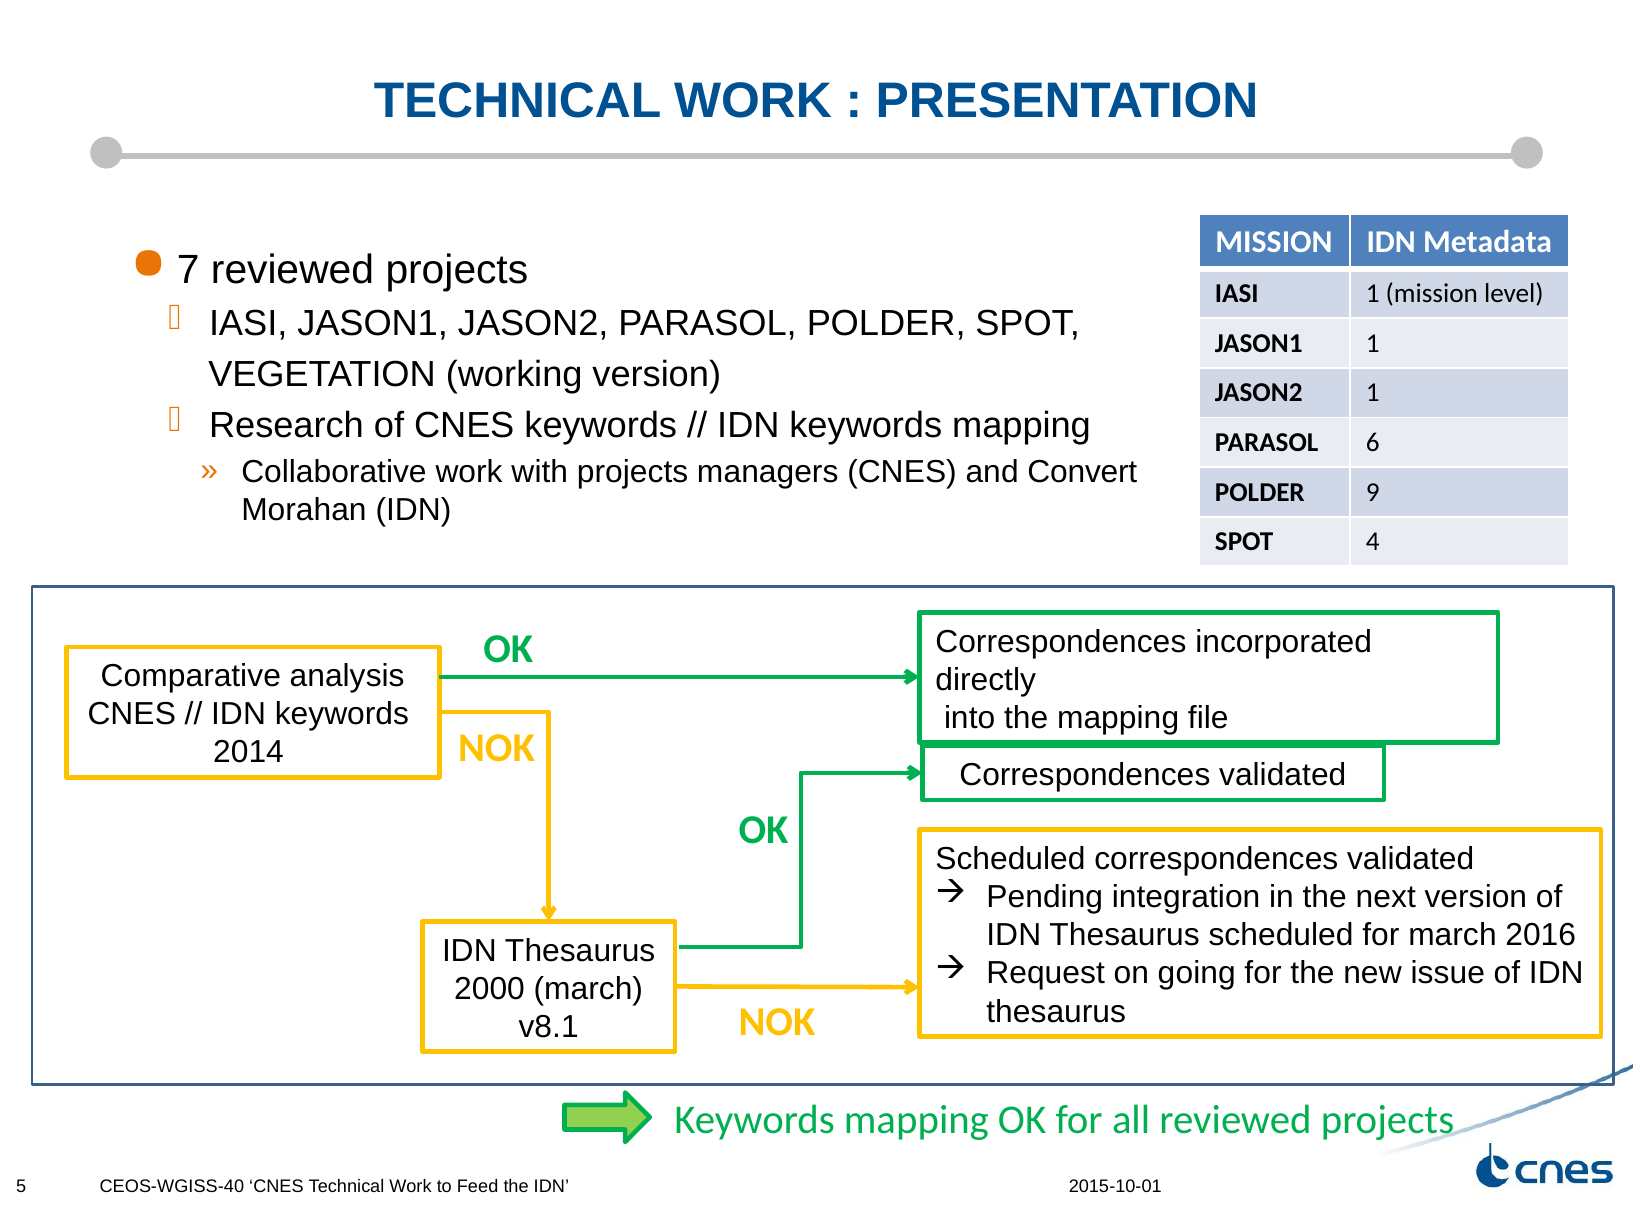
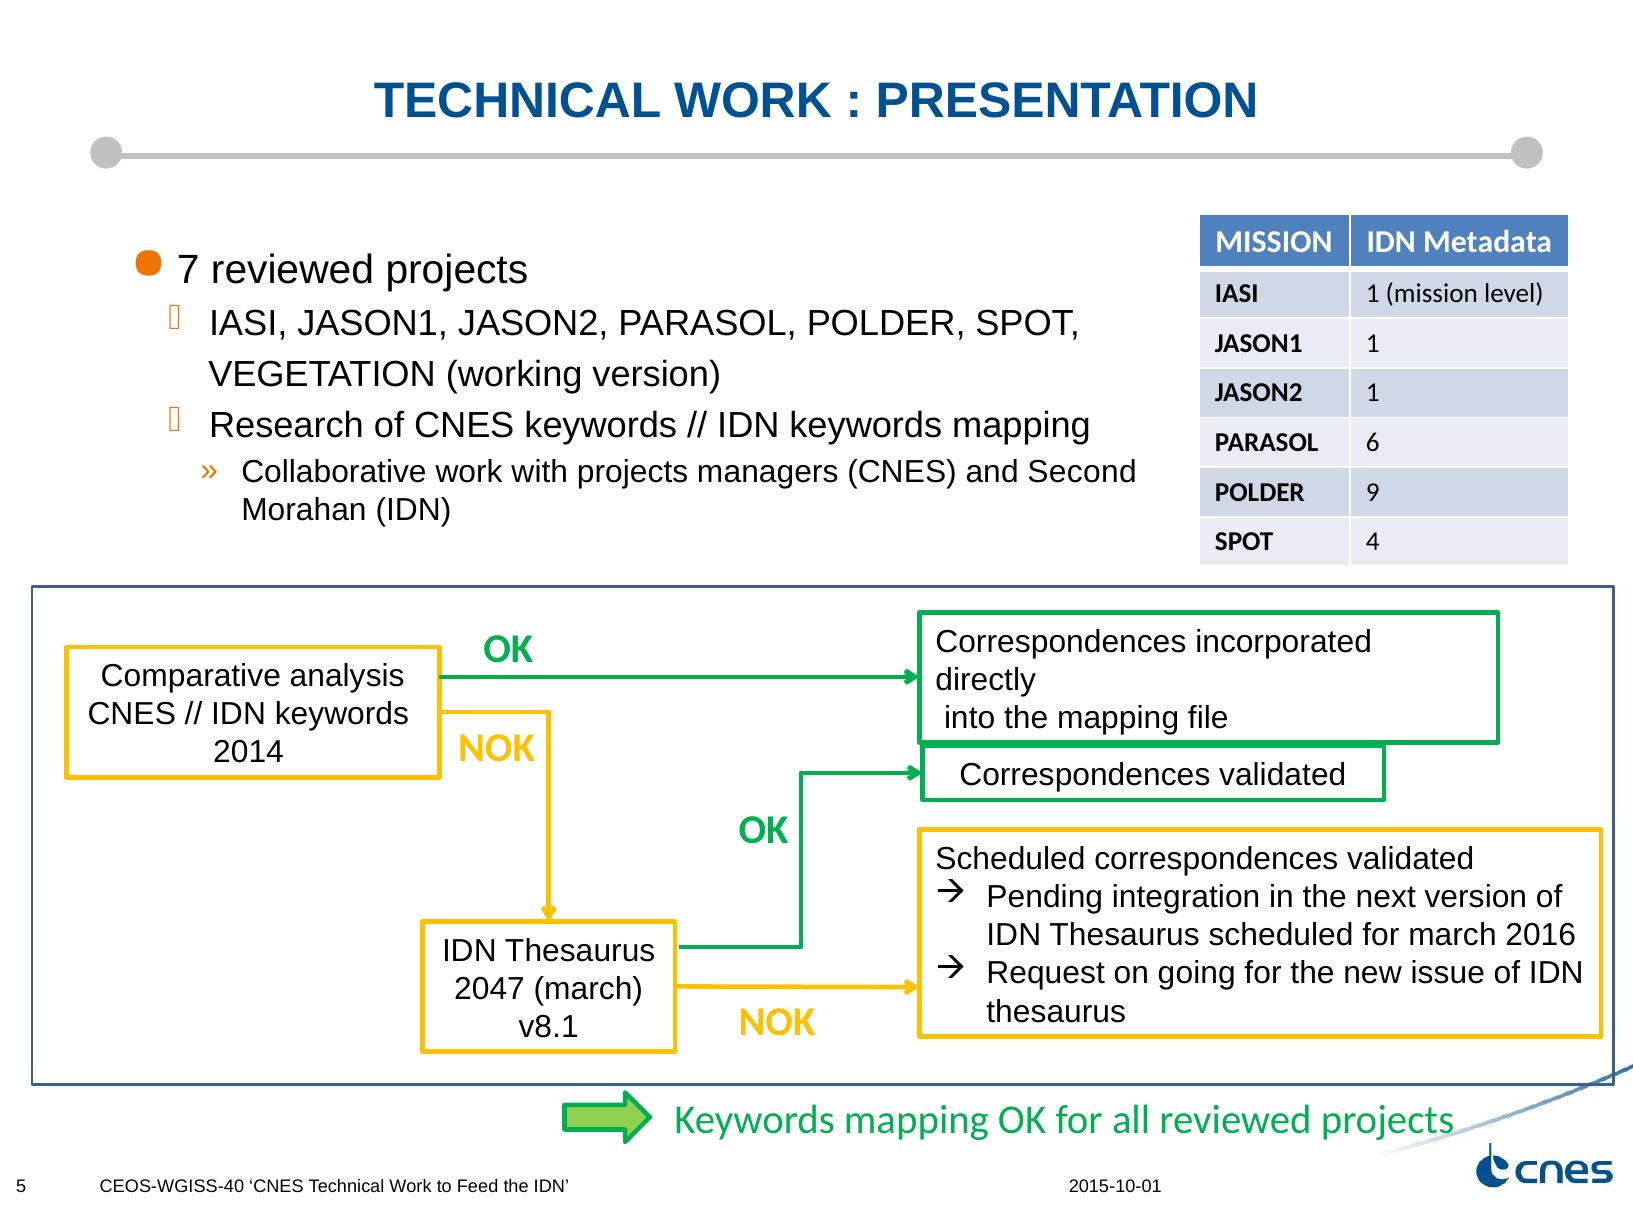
Convert: Convert -> Second (1082, 472)
2000: 2000 -> 2047 (489, 988)
